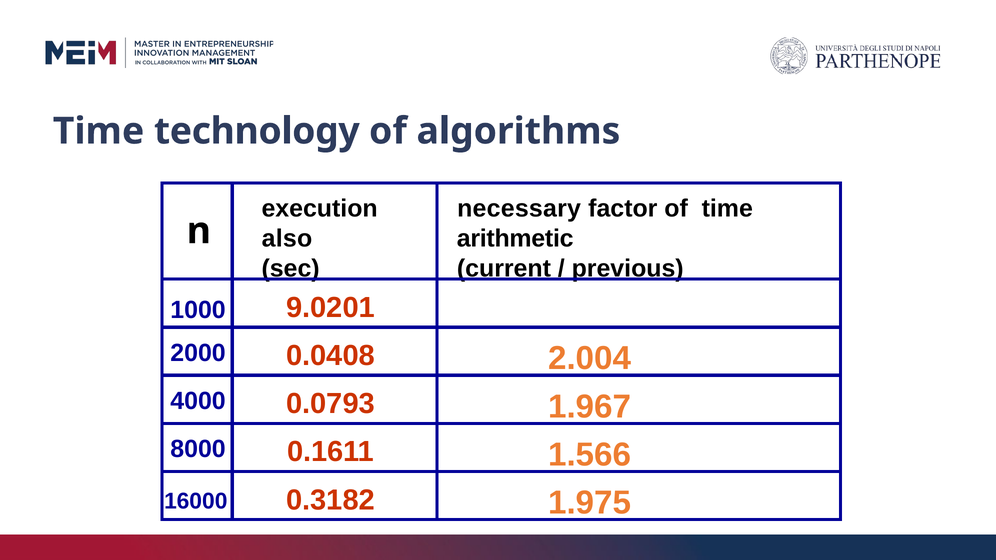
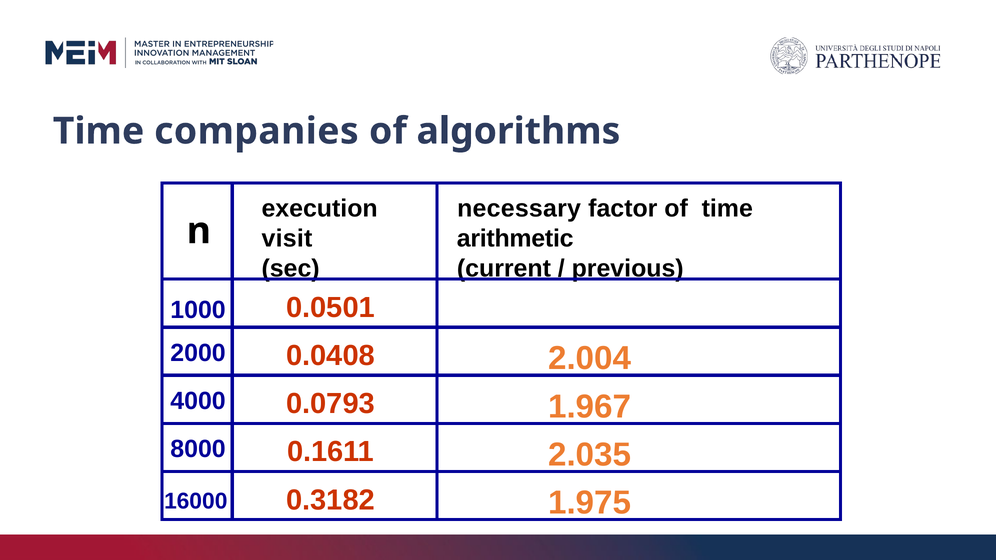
technology: technology -> companies (256, 131)
also: also -> visit (287, 239)
9.0201: 9.0201 -> 0.0501 (331, 308)
1.566: 1.566 -> 2.035 (590, 455)
